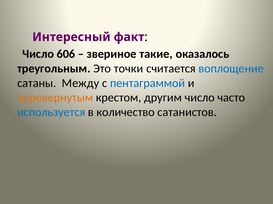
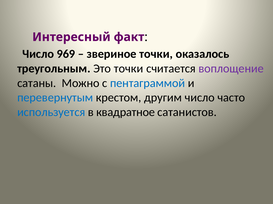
606: 606 -> 969 (66, 54)
звериное такие: такие -> точки (156, 54)
воплощение colour: blue -> purple (231, 69)
Между: Между -> Можно (81, 83)
перевернутым colour: orange -> blue (55, 98)
количество: количество -> квадратное (126, 112)
